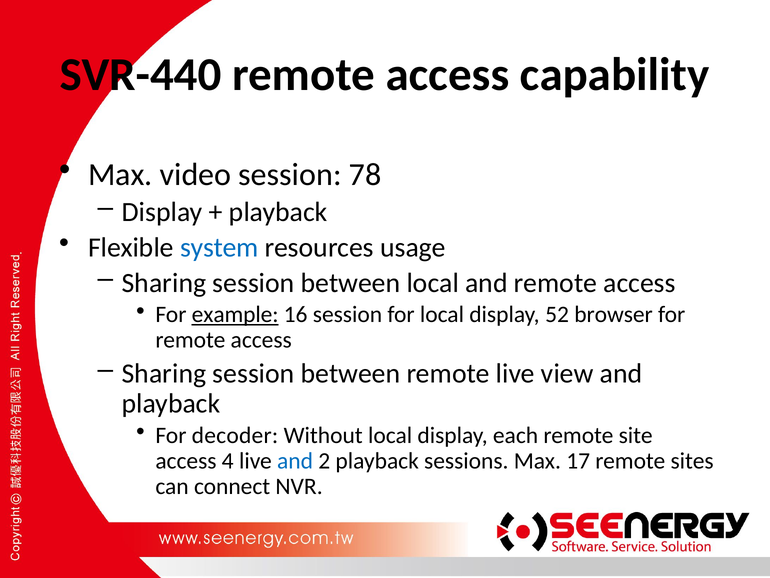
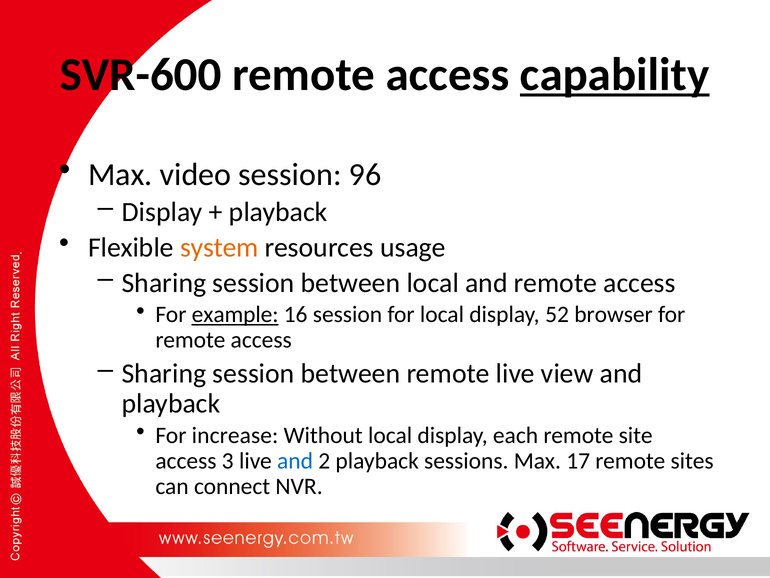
SVR-440: SVR-440 -> SVR-600 (140, 75)
capability underline: none -> present (615, 75)
78: 78 -> 96 (365, 175)
system colour: blue -> orange (219, 247)
decoder: decoder -> increase (235, 435)
4: 4 -> 3 (228, 461)
